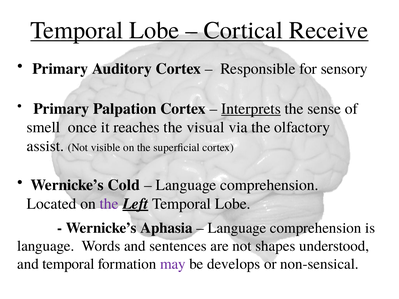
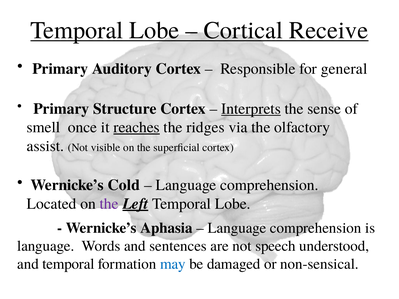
sensory: sensory -> general (344, 69)
Palpation: Palpation -> Structure (125, 109)
reaches underline: none -> present (137, 127)
visual: visual -> ridges (206, 127)
shapes: shapes -> speech (275, 246)
may colour: purple -> blue (173, 264)
develops: develops -> damaged (234, 264)
